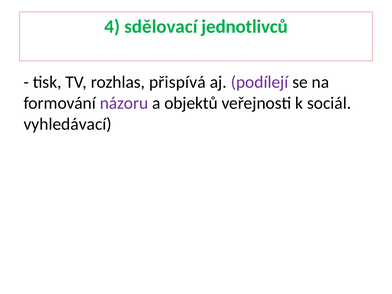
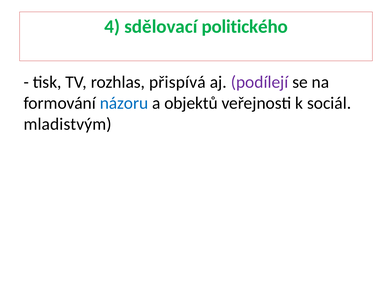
jednotlivců: jednotlivců -> politického (245, 26)
názoru colour: purple -> blue (124, 103)
vyhledávací: vyhledávací -> mladistvým (68, 124)
